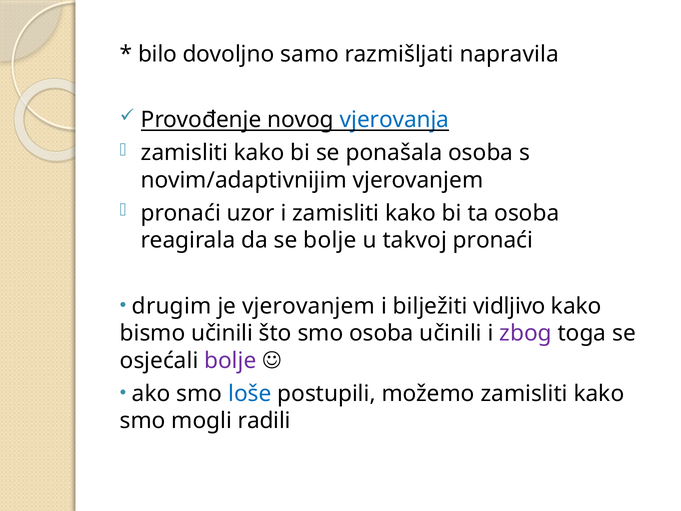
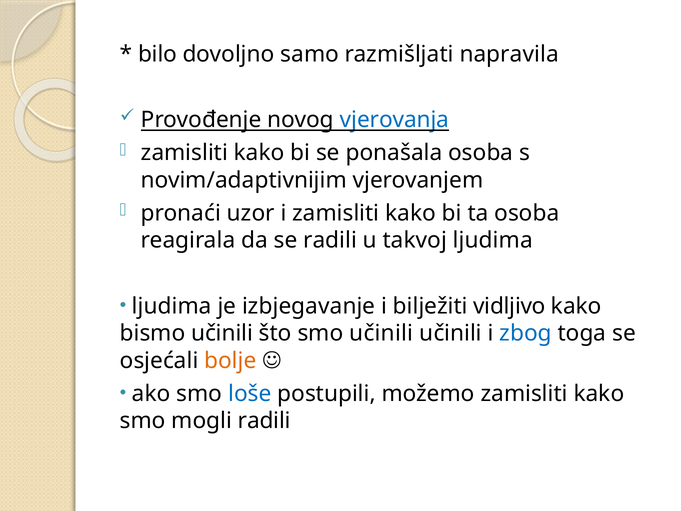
se bolje: bolje -> radili (330, 240)
takvoj pronaći: pronaći -> ljudima (493, 240)
drugim: drugim -> ljudima (172, 306)
je vjerovanjem: vjerovanjem -> izbjegavanje (309, 306)
smo osoba: osoba -> učinili (381, 333)
zbog colour: purple -> blue (526, 333)
bolje colour: purple -> orange (230, 361)
